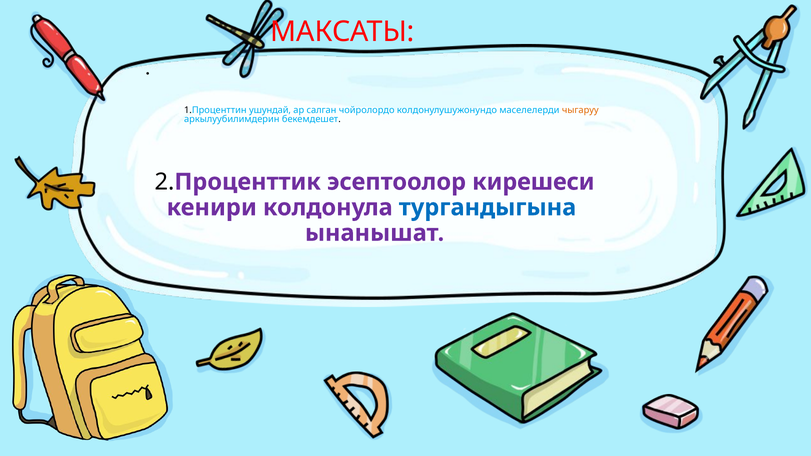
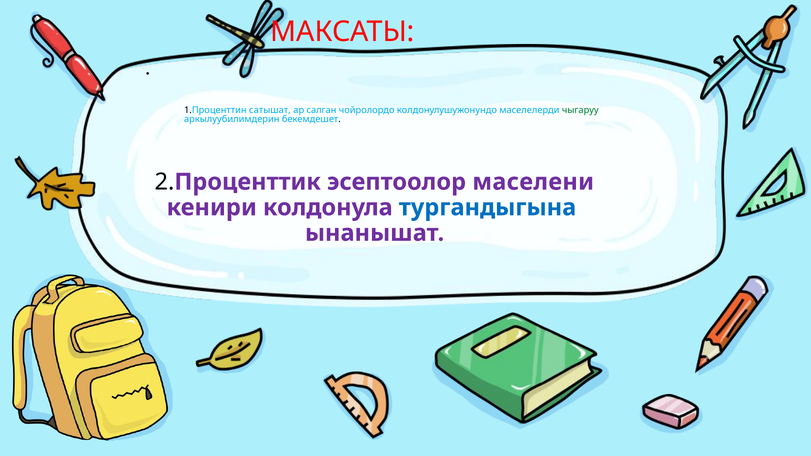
ушундай: ушундай -> сатышат (270, 110)
чыгаруу colour: orange -> green (580, 110)
кирешеси: кирешеси -> маселени (533, 182)
